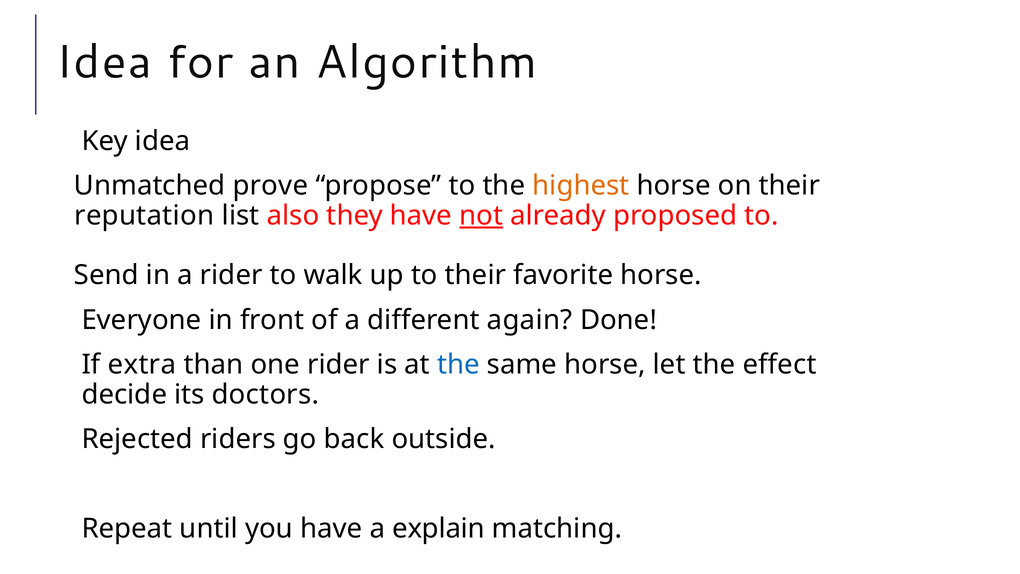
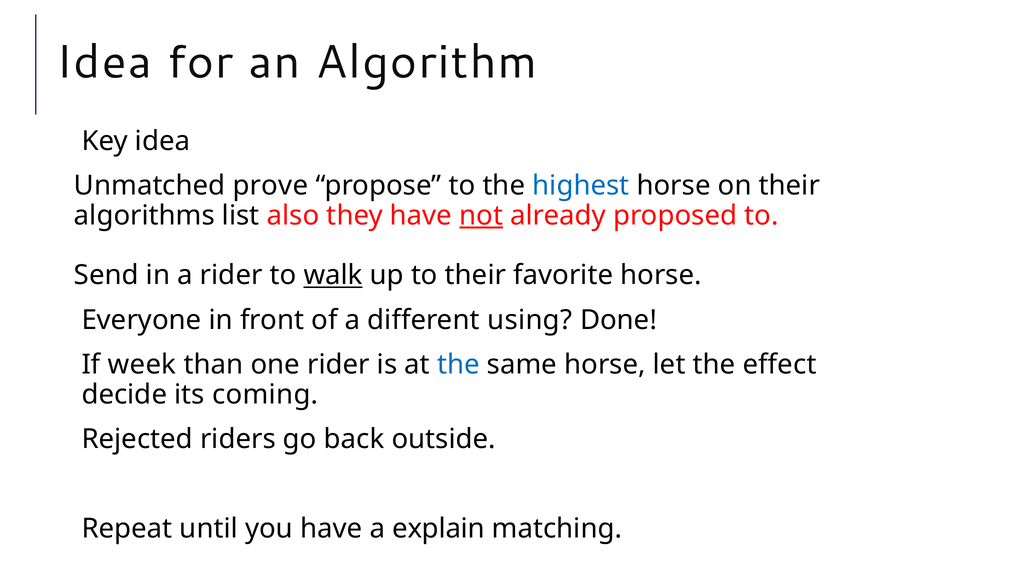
highest colour: orange -> blue (581, 186)
reputation: reputation -> algorithms (144, 216)
walk underline: none -> present (333, 275)
again: again -> using (530, 320)
extra: extra -> week (142, 365)
doctors: doctors -> coming (265, 394)
